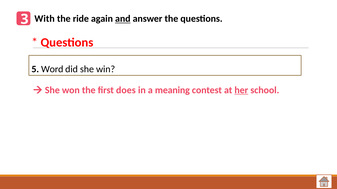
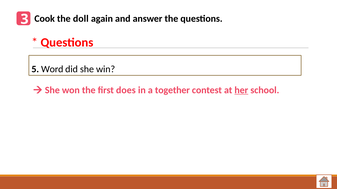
With: With -> Cook (45, 19)
ride: ride -> doll (81, 19)
and underline: present -> none (123, 19)
meaning: meaning -> together (172, 90)
